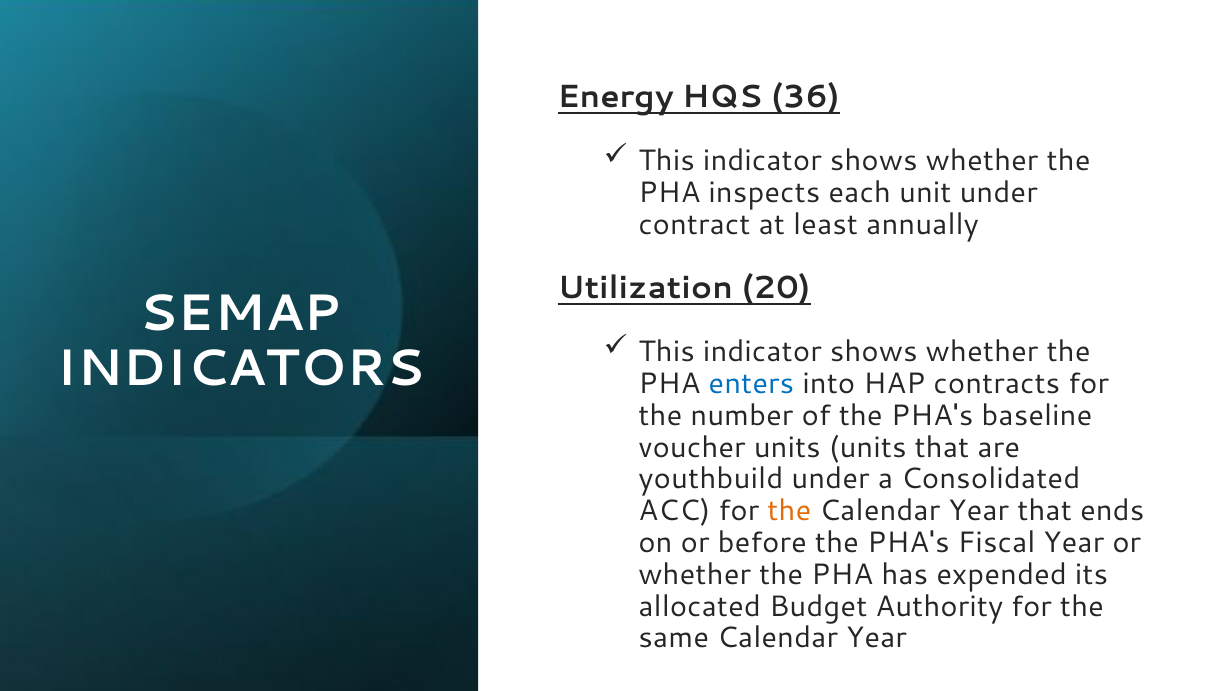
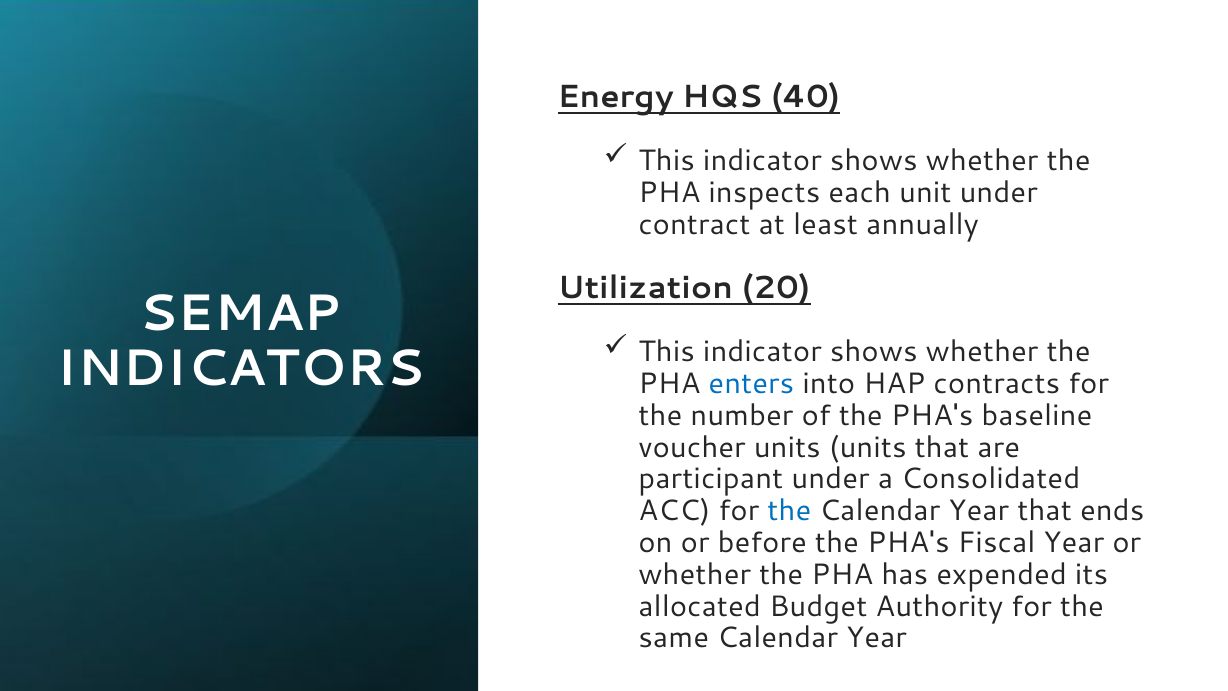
36: 36 -> 40 (806, 97)
youthbuild: youthbuild -> participant (711, 479)
the colour: orange -> blue (789, 511)
